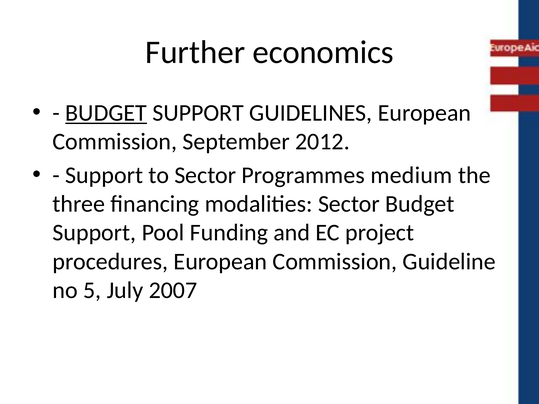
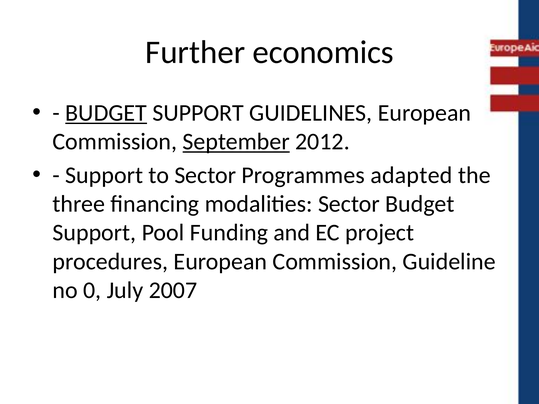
September underline: none -> present (236, 142)
medium: medium -> adapted (411, 175)
5: 5 -> 0 (92, 290)
